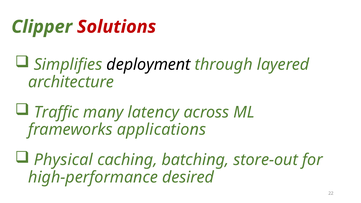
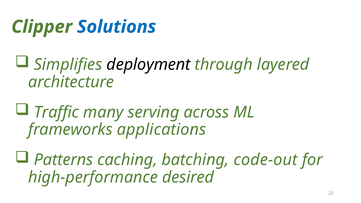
Solutions colour: red -> blue (117, 27)
latency: latency -> serving (153, 112)
Physical: Physical -> Patterns (63, 160)
store-out: store-out -> code-out (266, 160)
